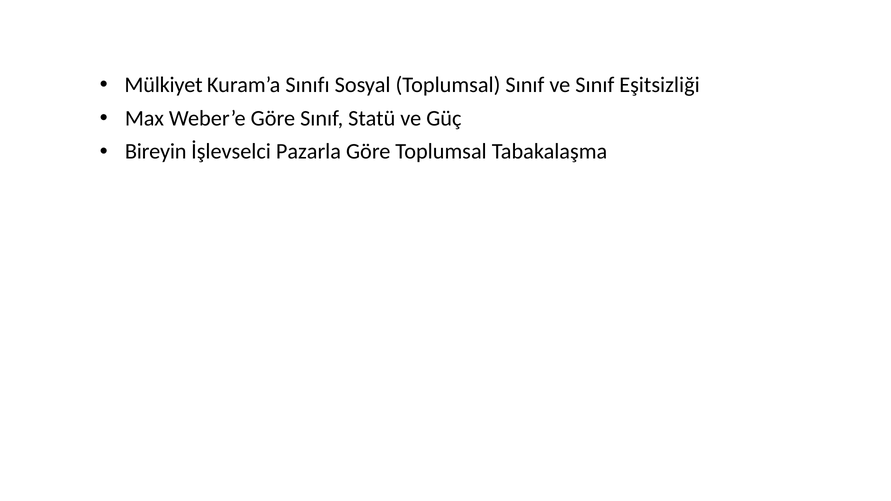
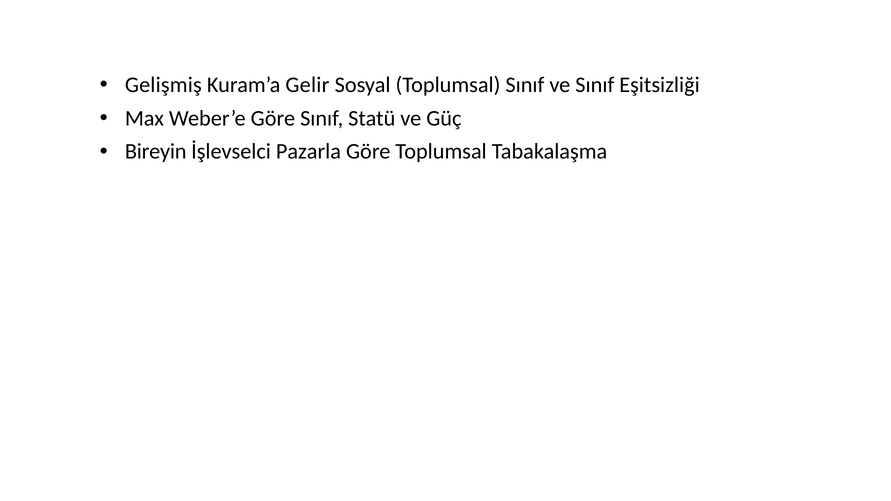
Mülkiyet: Mülkiyet -> Gelişmiş (163, 85)
Sınıfı: Sınıfı -> Gelir (307, 85)
